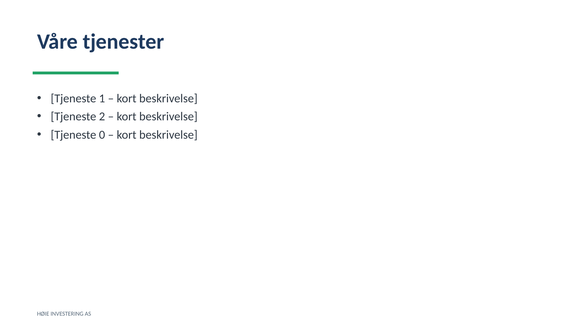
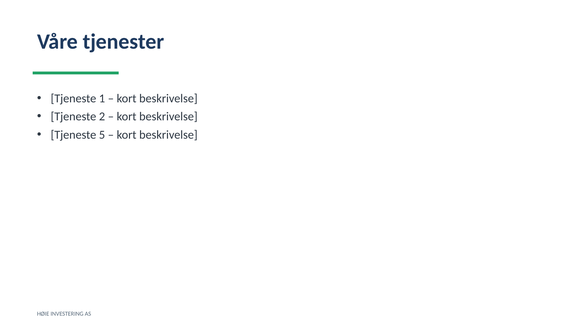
0: 0 -> 5 (102, 135)
